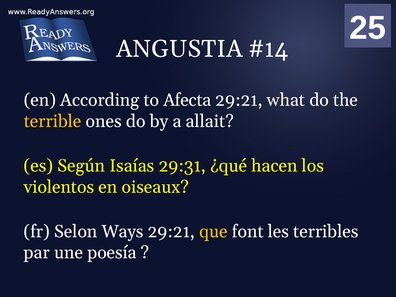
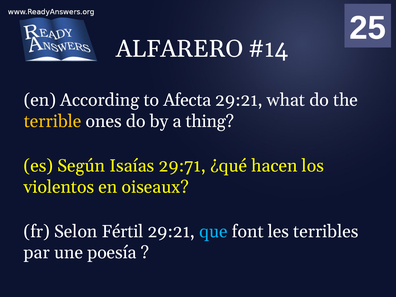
ANGUSTIA: ANGUSTIA -> ALFARERO (180, 49)
allait: allait -> thing (210, 121)
29:31: 29:31 -> 29:71 (182, 166)
Ways: Ways -> Fértil (123, 232)
que colour: yellow -> light blue (213, 232)
